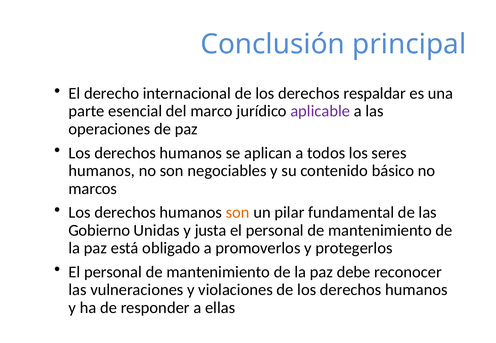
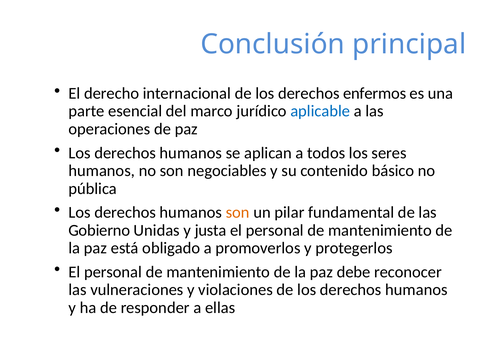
respaldar: respaldar -> enfermos (375, 93)
aplicable colour: purple -> blue (320, 111)
marcos: marcos -> pública (93, 189)
